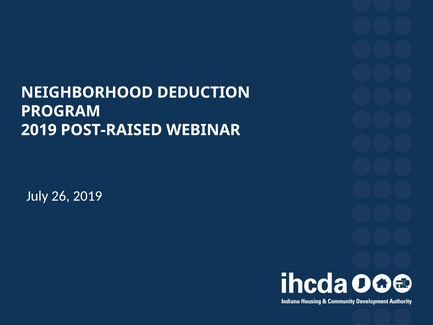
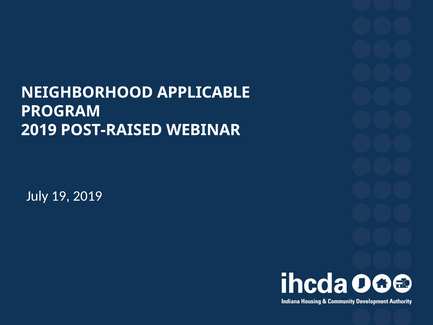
DEDUCTION: DEDUCTION -> APPLICABLE (204, 92)
26: 26 -> 19 (61, 196)
